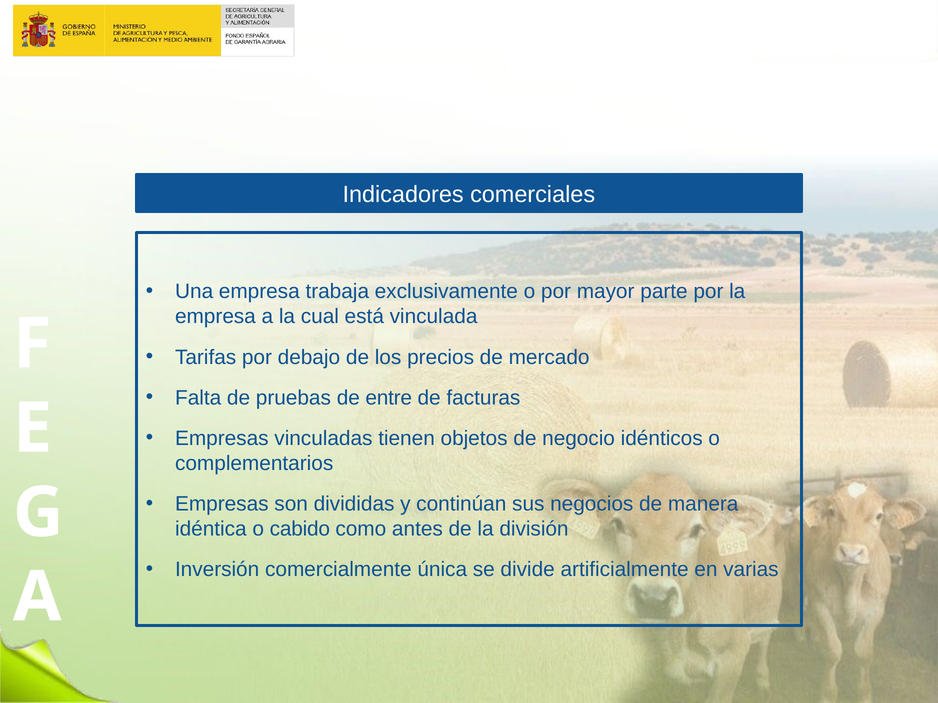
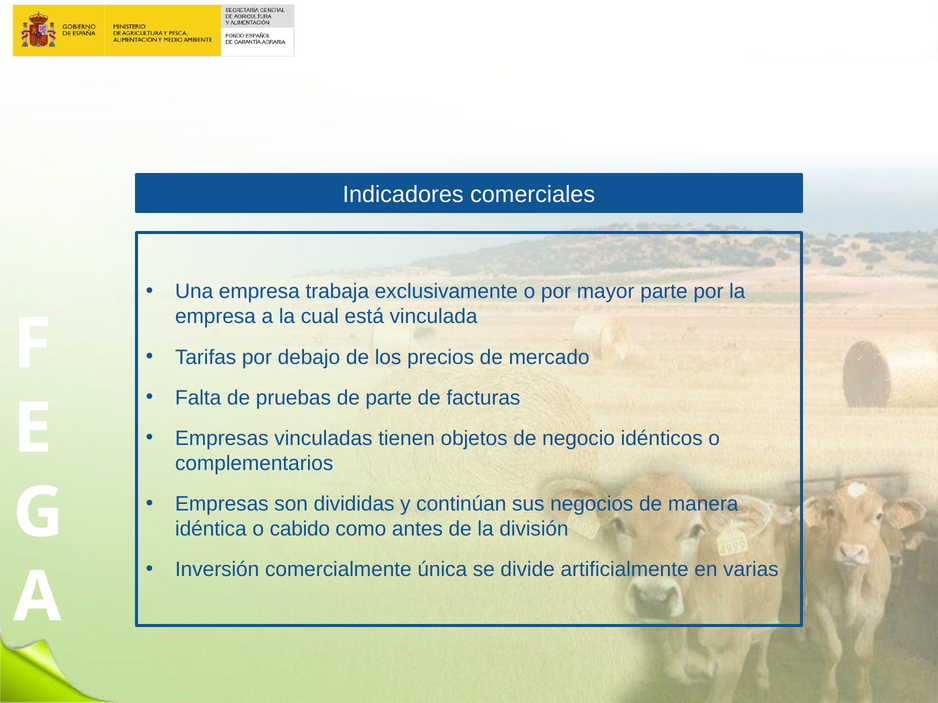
de entre: entre -> parte (389, 398)
